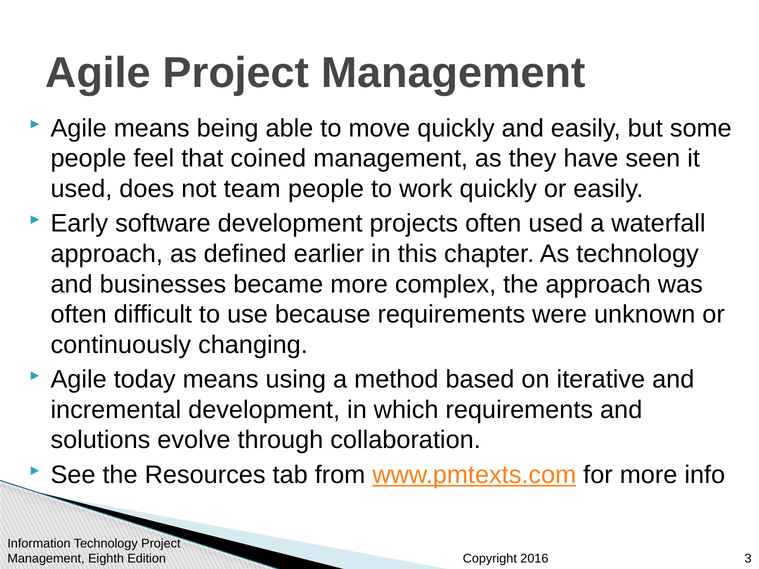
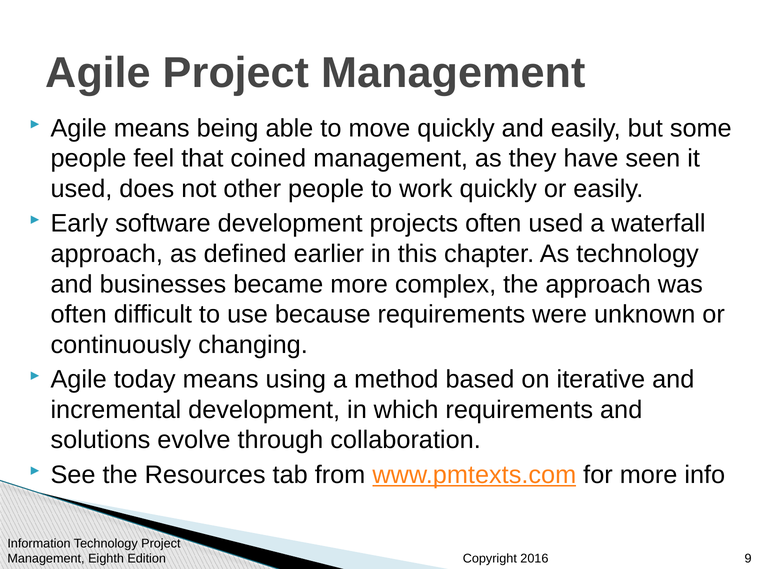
team: team -> other (252, 189)
3: 3 -> 9 (748, 559)
